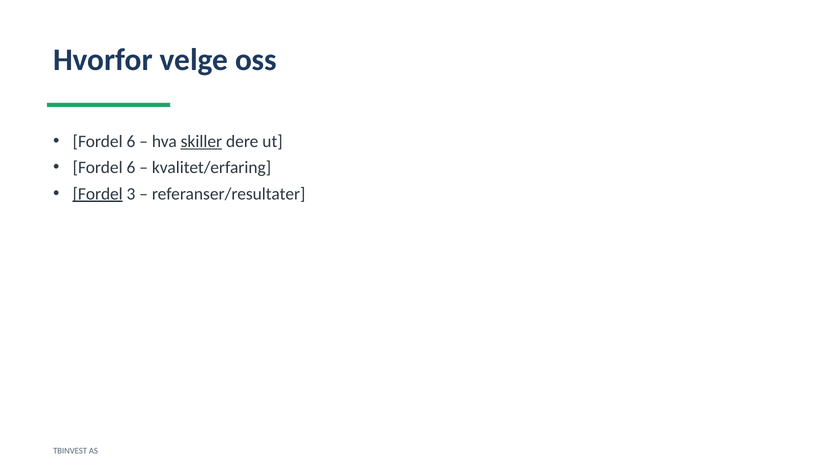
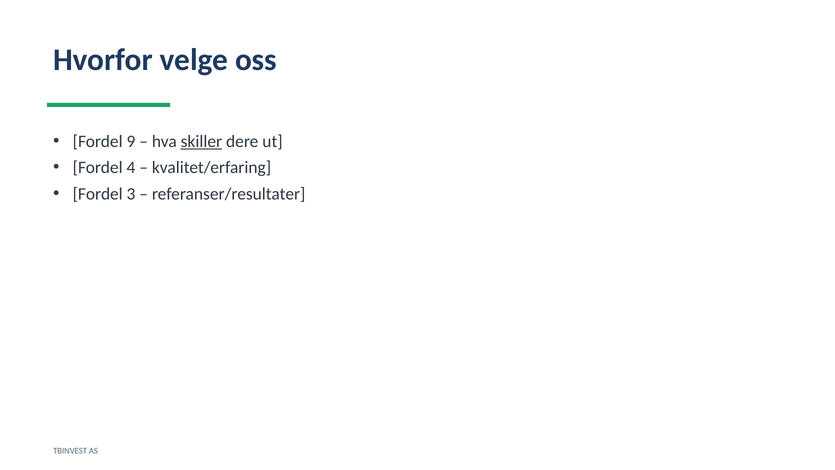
6: 6 -> 9 (131, 141)
6: 6 -> 4 (131, 168)
Fordel underline: present -> none (98, 194)
